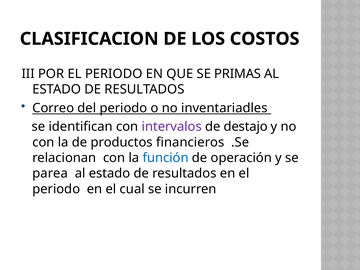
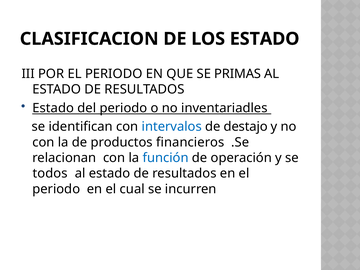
LOS COSTOS: COSTOS -> ESTADO (265, 39)
Correo: Correo -> Estado (53, 108)
intervalos colour: purple -> blue (172, 127)
parea: parea -> todos (50, 173)
